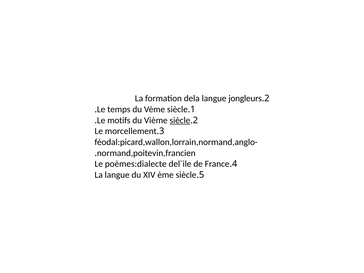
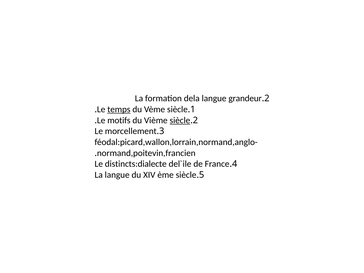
jongleurs: jongleurs -> grandeur (245, 98)
temps underline: none -> present (119, 109)
poèmes:dialecte: poèmes:dialecte -> distincts:dialecte (136, 164)
